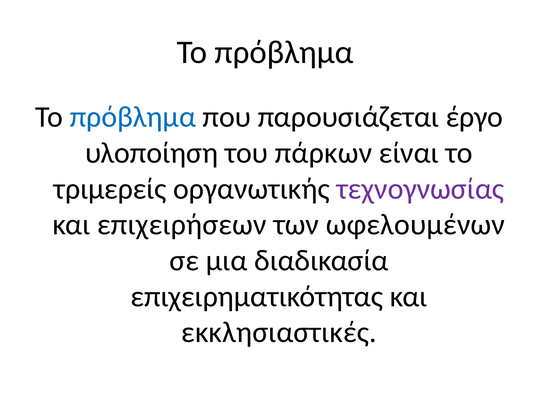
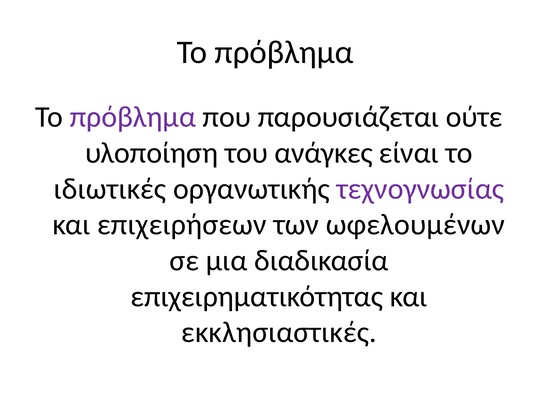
πρόβλημα colour: blue -> purple (133, 117)
έργο: έργο -> ούτε (474, 117)
πάρκων: πάρκων -> ανάγκες (324, 153)
τριμερείς: τριμερείς -> ιδιωτικές (110, 189)
